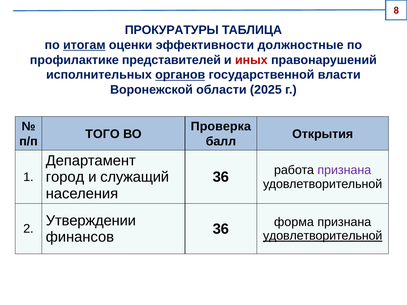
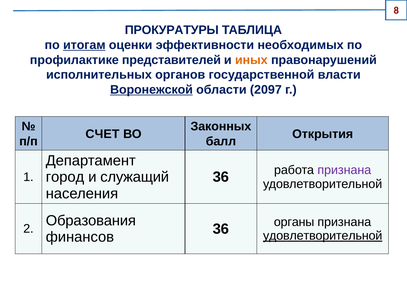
должностные: должностные -> необходимых (301, 45)
иных colour: red -> orange (251, 60)
органов underline: present -> none (180, 75)
Воронежской underline: none -> present (152, 90)
2025: 2025 -> 2097 (266, 90)
Проверка: Проверка -> Законных (221, 127)
ТОГО: ТОГО -> СЧЕТ (102, 134)
Утверждении: Утверждении -> Образования (91, 221)
форма: форма -> органы (294, 222)
